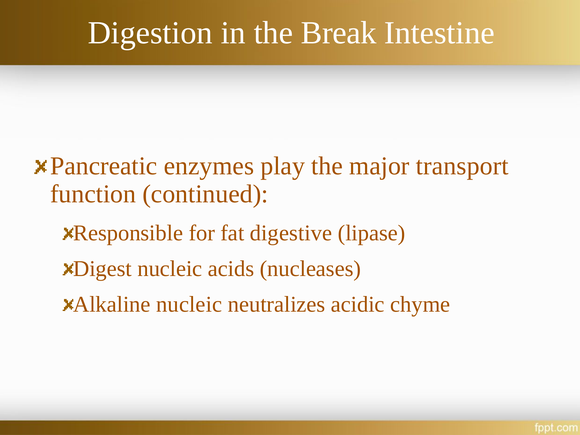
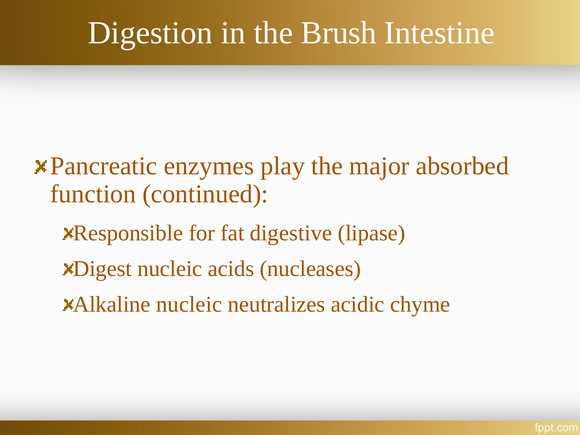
Break: Break -> Brush (339, 33)
transport: transport -> absorbed (462, 166)
